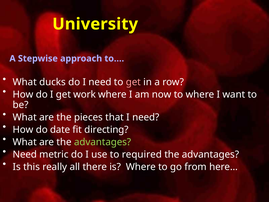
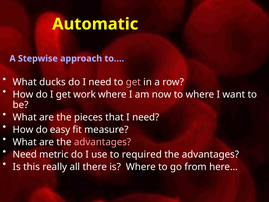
University: University -> Automatic (95, 24)
date: date -> easy (60, 130)
directing: directing -> measure (106, 130)
advantages colour: light green -> pink (103, 142)
